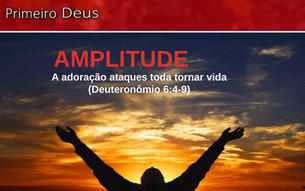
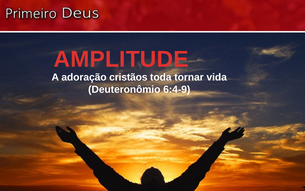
ataques: ataques -> cristãos (128, 77)
